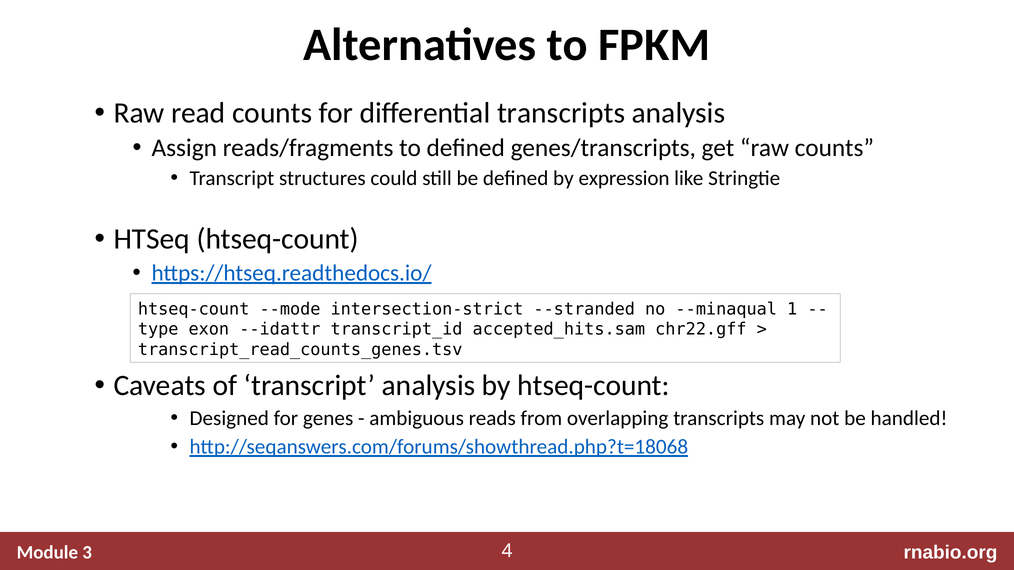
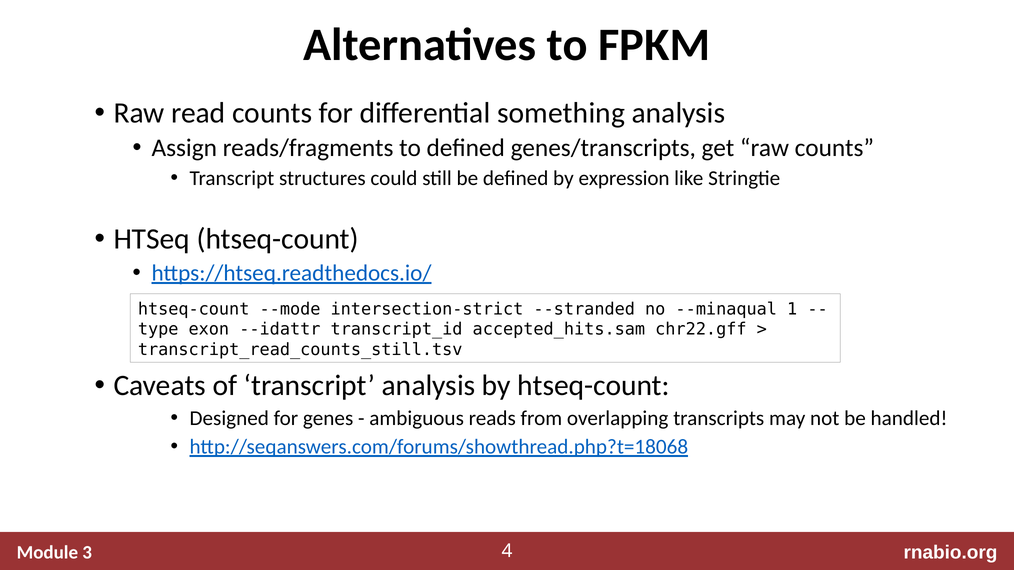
differential transcripts: transcripts -> something (561, 113)
transcript_read_counts_genes.tsv: transcript_read_counts_genes.tsv -> transcript_read_counts_still.tsv (300, 350)
